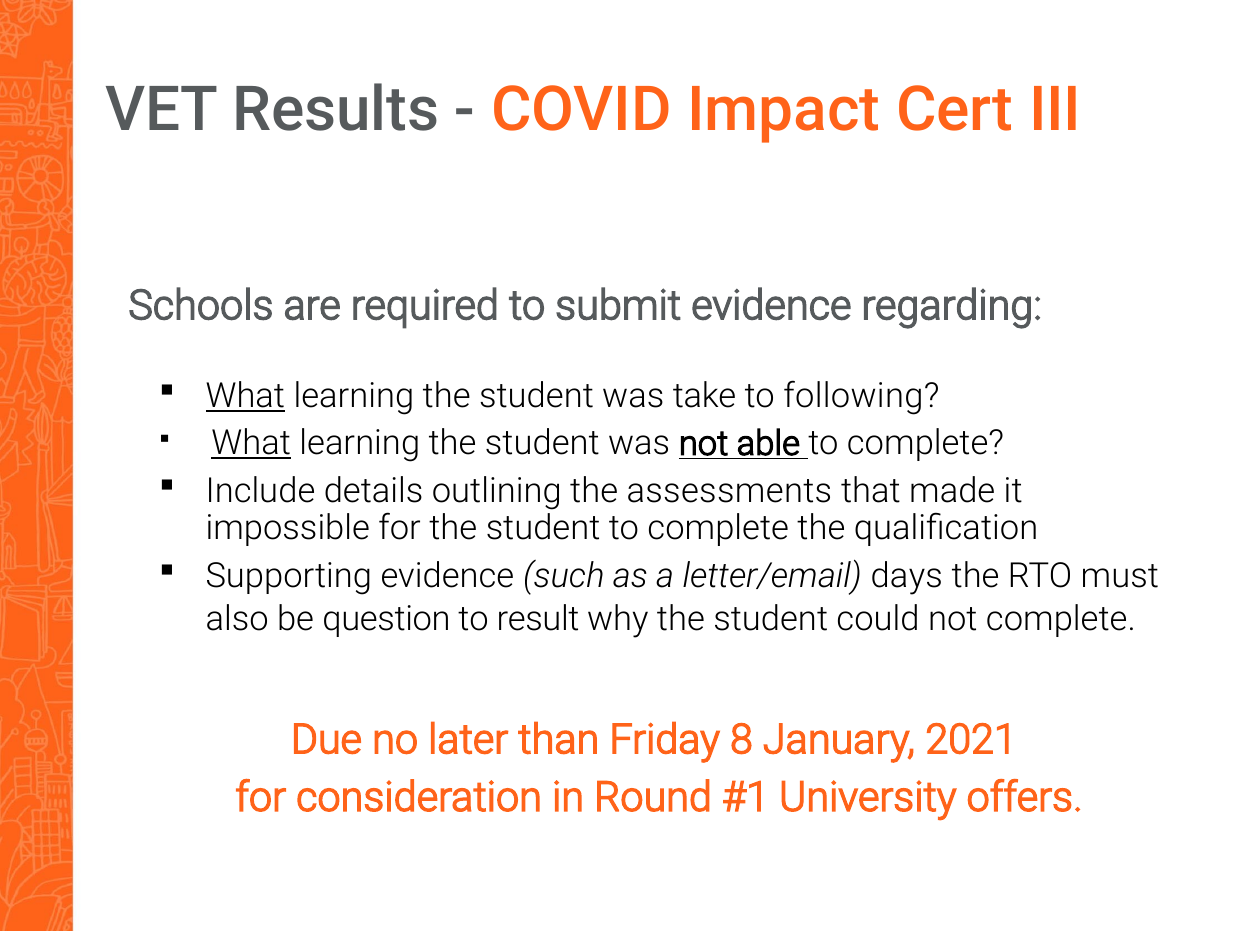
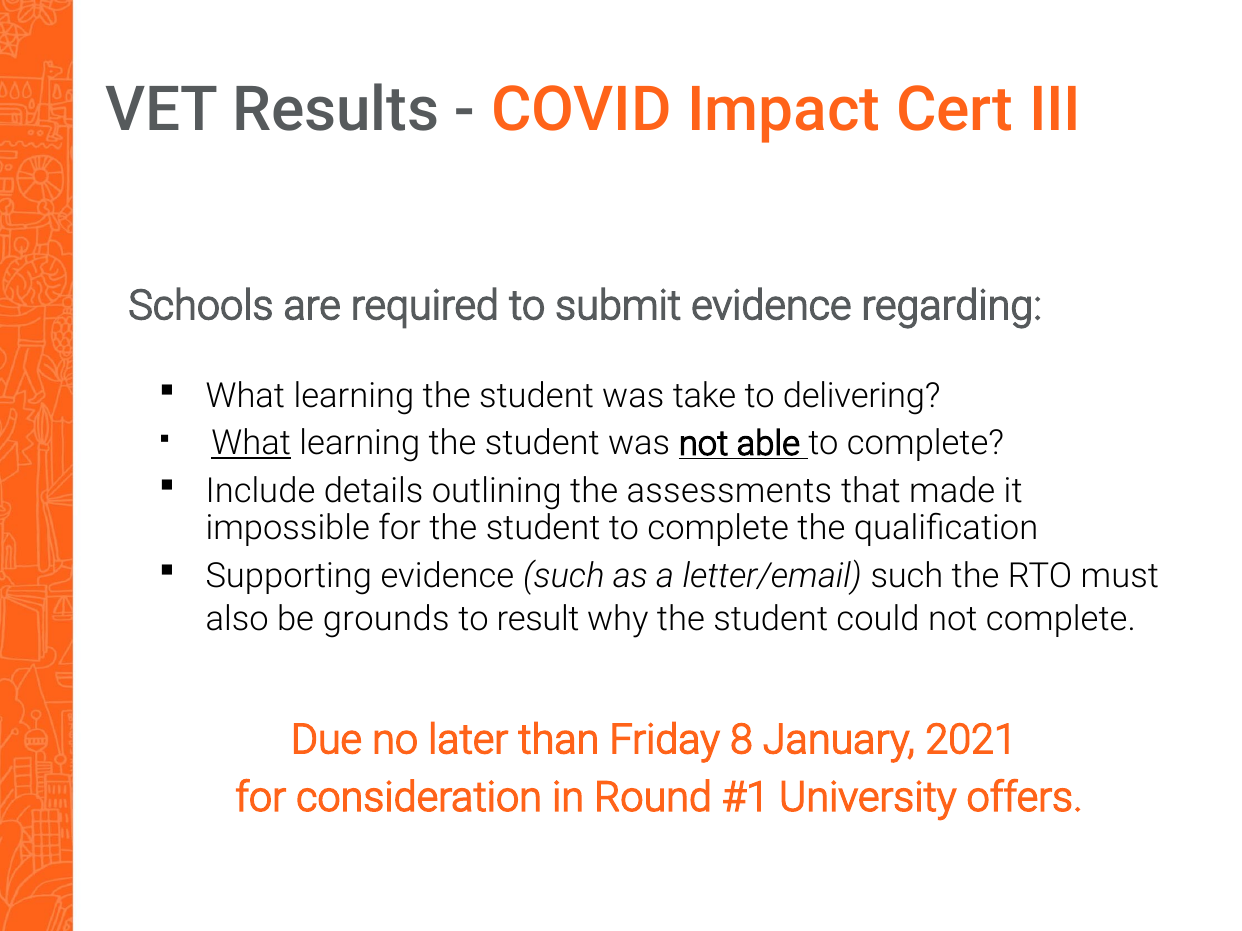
What underline: present -> none (245, 396)
following: following -> delivering (862, 396)
letter/email days: days -> such (907, 576)
question: question -> grounds (386, 619)
